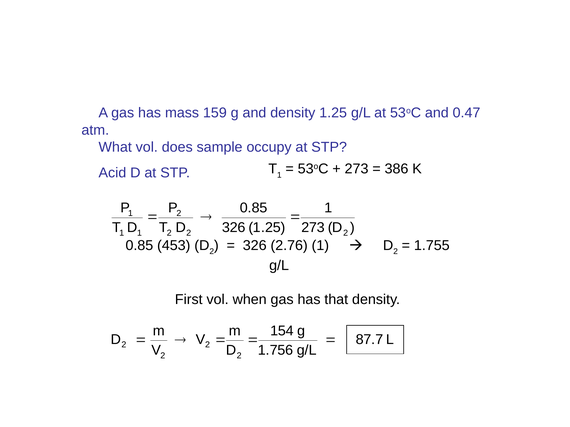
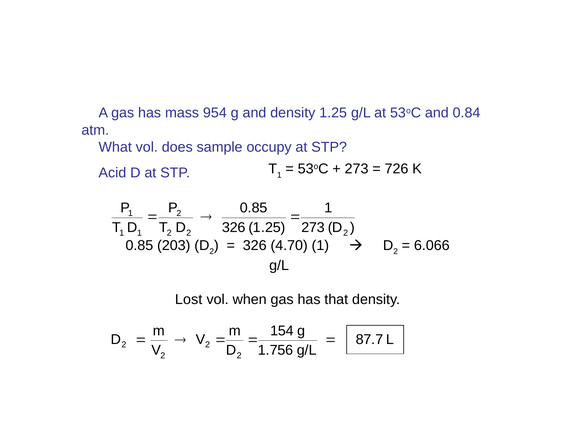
159: 159 -> 954 (215, 113)
0.47: 0.47 -> 0.84 (467, 113)
386: 386 -> 726 (396, 169)
453: 453 -> 203 (174, 246)
2.76: 2.76 -> 4.70 (289, 246)
1.755: 1.755 -> 6.066 (432, 246)
First: First -> Lost (189, 300)
